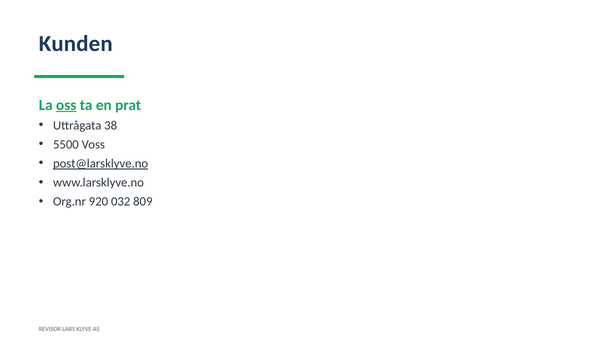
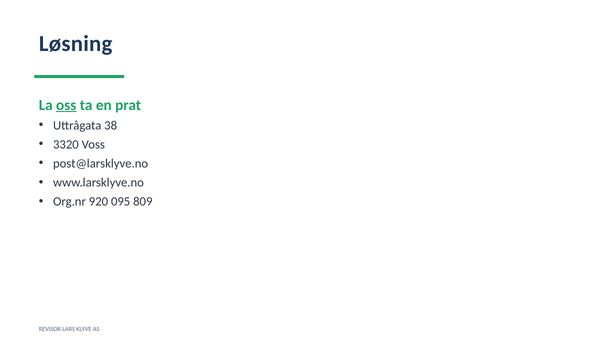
Kunden: Kunden -> Løsning (76, 43)
5500: 5500 -> 3320 (66, 144)
post@larsklyve.no underline: present -> none (101, 163)
032: 032 -> 095 (121, 201)
